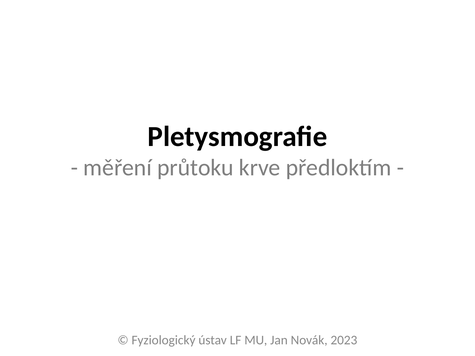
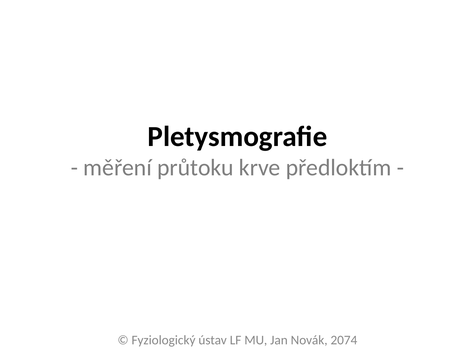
2023: 2023 -> 2074 (344, 340)
